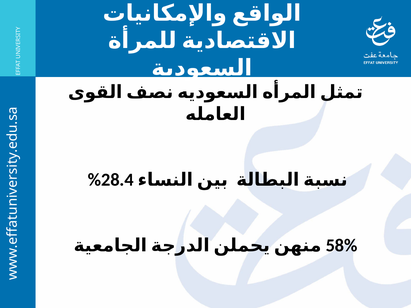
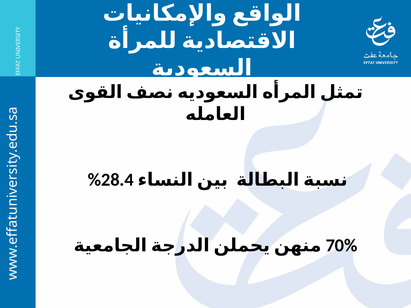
58%: 58% -> 70% (342, 246)
